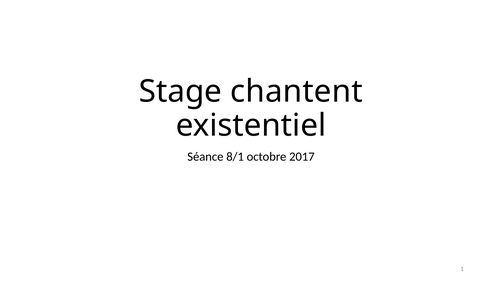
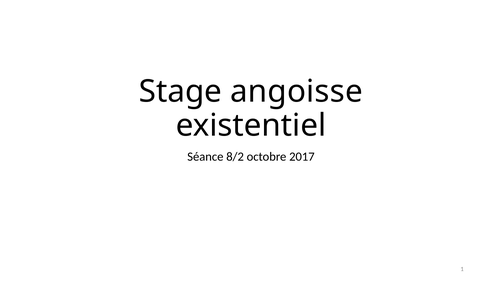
chantent: chantent -> angoisse (296, 92)
8/1: 8/1 -> 8/2 (235, 157)
